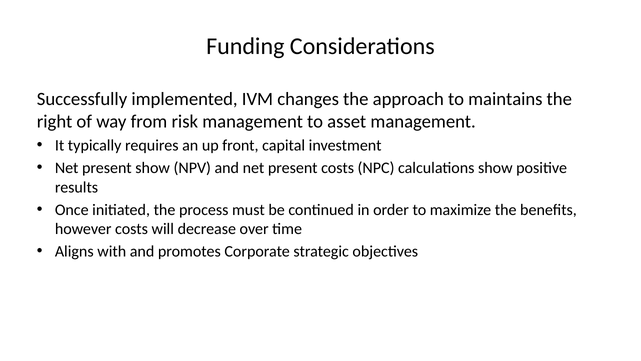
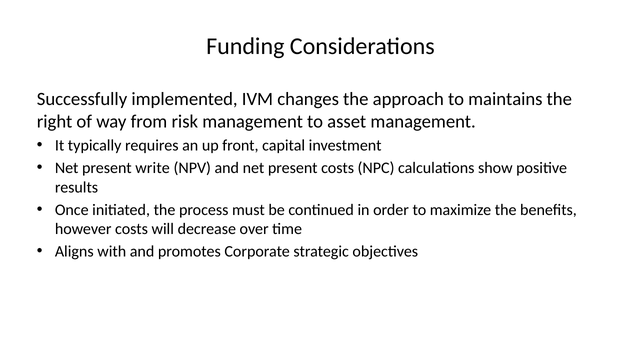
present show: show -> write (153, 168)
